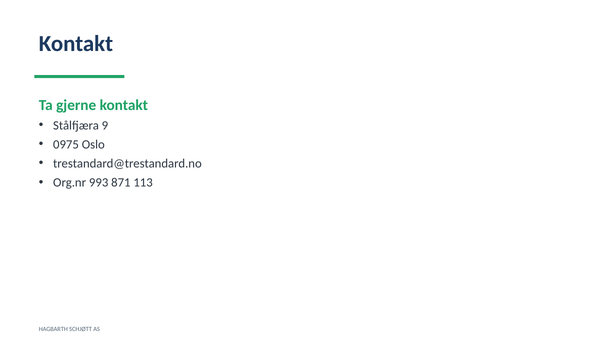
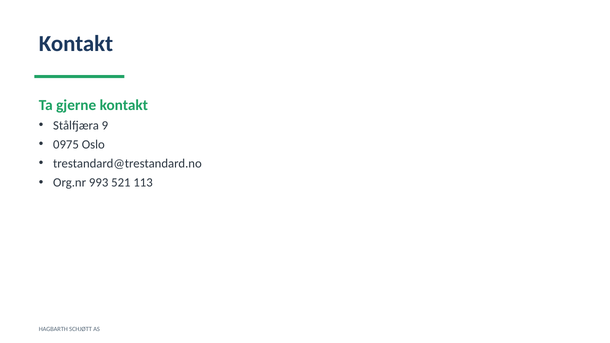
871: 871 -> 521 (121, 183)
